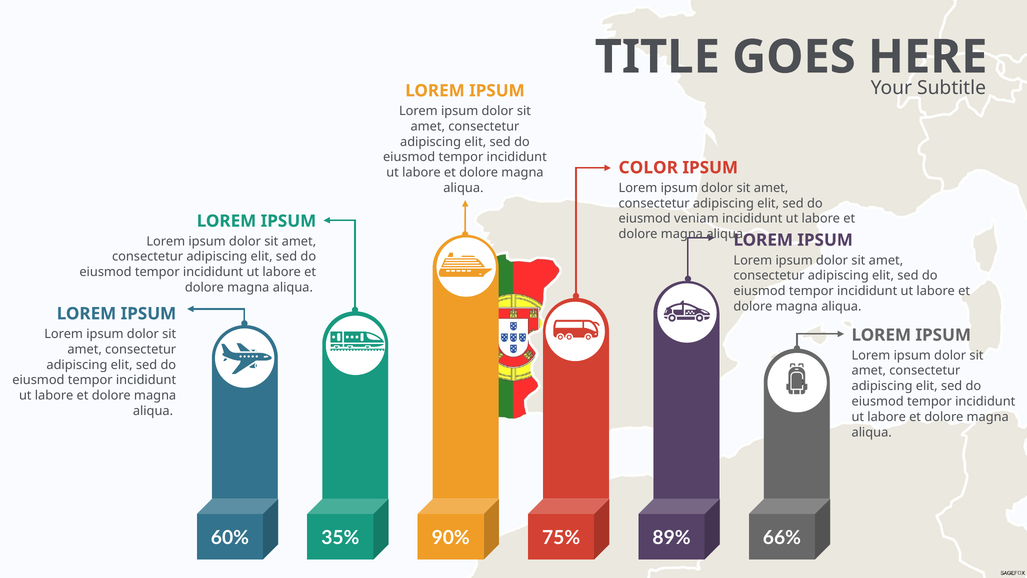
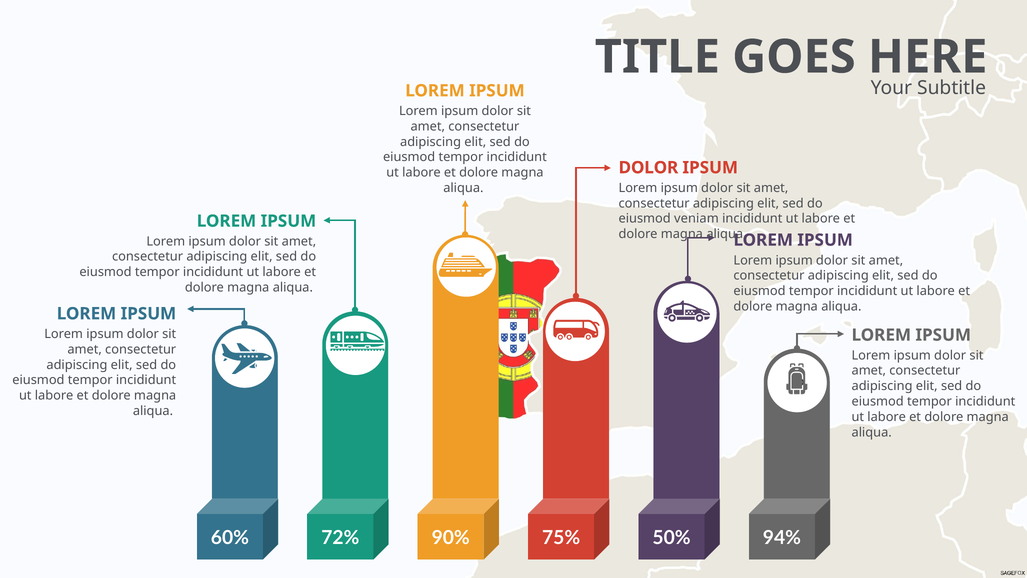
COLOR: COLOR -> DOLOR (648, 168)
35%: 35% -> 72% (340, 538)
89%: 89% -> 50% (672, 538)
66%: 66% -> 94% (782, 538)
